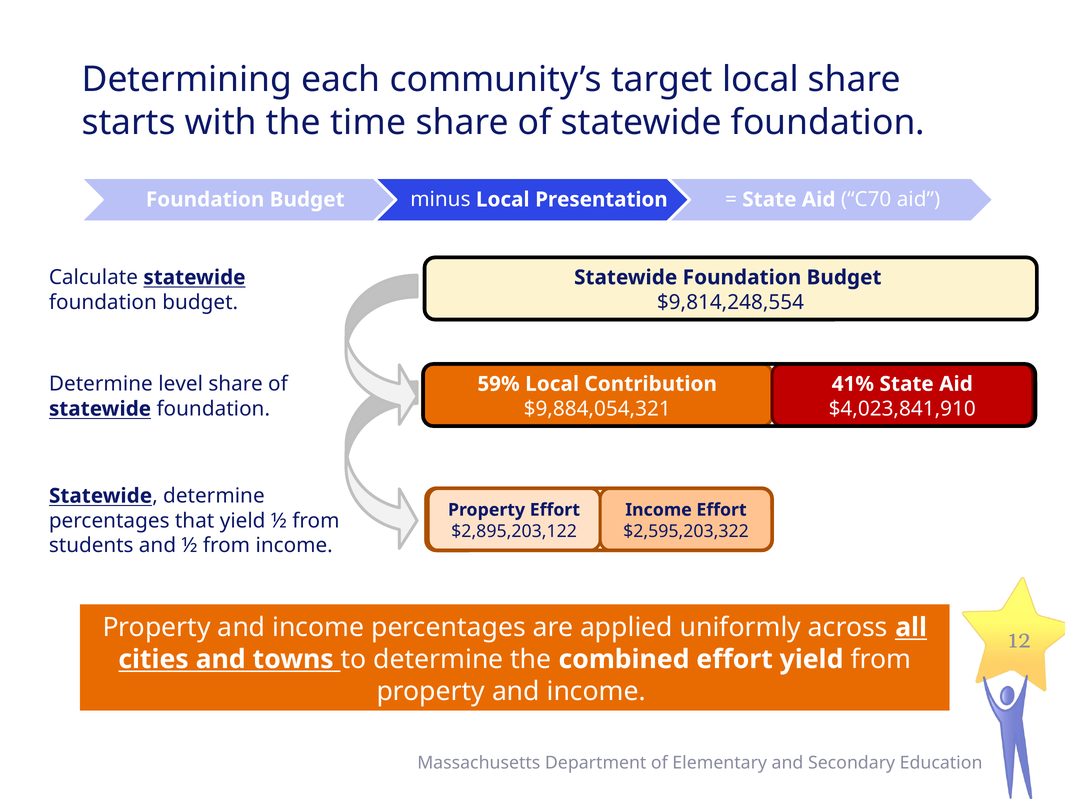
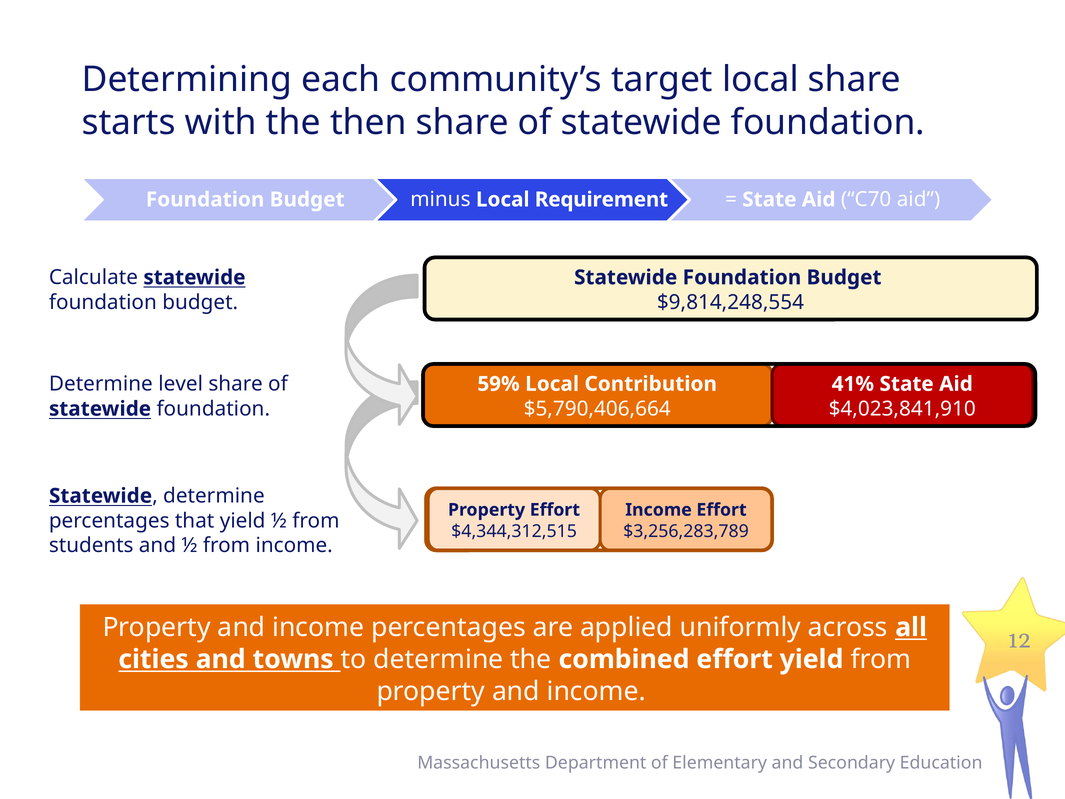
time: time -> then (368, 122)
Presentation: Presentation -> Requirement (601, 199)
$9,884,054,321: $9,884,054,321 -> $5,790,406,664 (597, 409)
$2,895,203,122: $2,895,203,122 -> $4,344,312,515 (514, 531)
$2,595,203,322: $2,595,203,322 -> $3,256,283,789 (686, 531)
